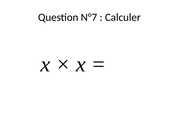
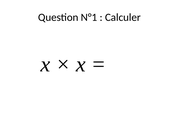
N°7: N°7 -> N°1 (89, 17)
